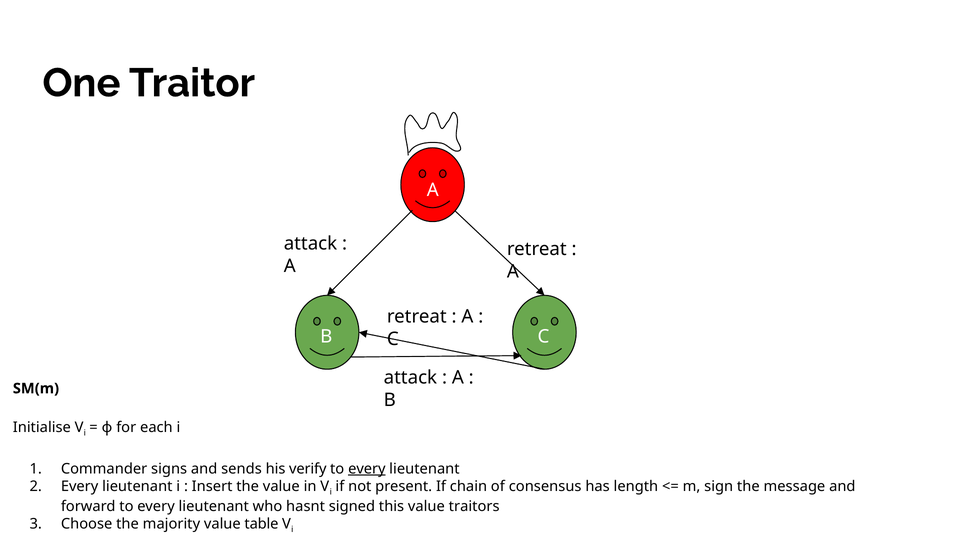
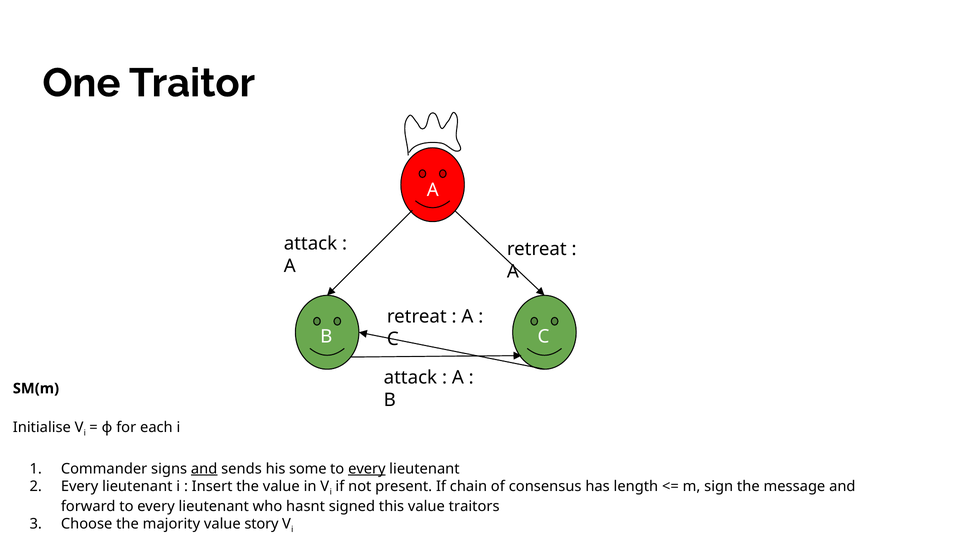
and underline: none -> present (204, 469)
verify: verify -> some (308, 469)
table: table -> story (261, 525)
